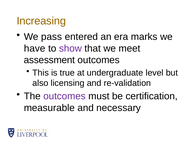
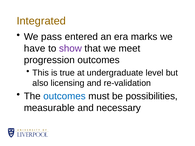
Increasing: Increasing -> Integrated (41, 21)
assessment: assessment -> progression (49, 60)
outcomes colour: purple -> blue (64, 96)
certification: certification -> possibilities (152, 96)
